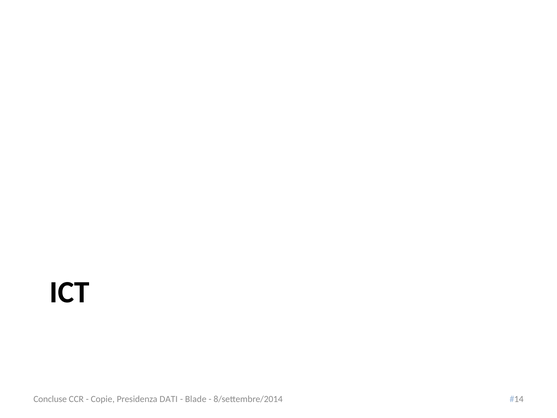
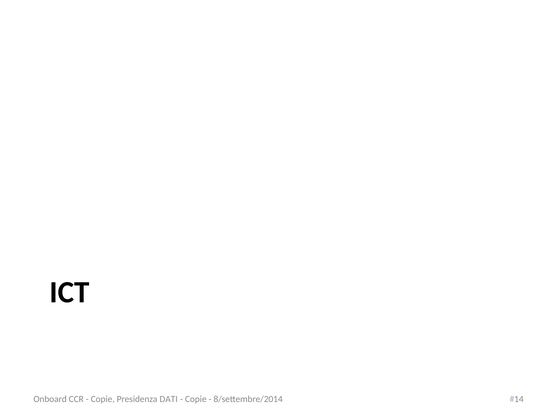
Concluse: Concluse -> Onboard (50, 399)
Blade: Blade -> Copie (196, 399)
